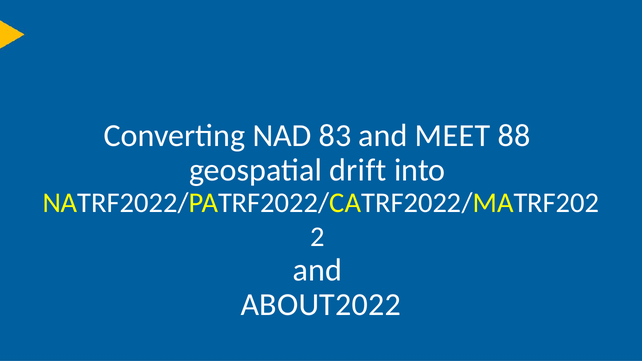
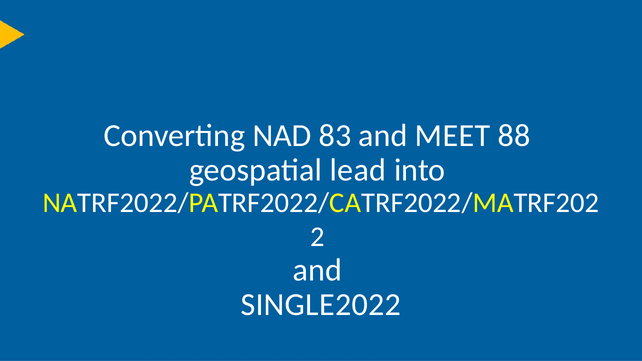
drift: drift -> lead (358, 170)
ABOUT2022: ABOUT2022 -> SINGLE2022 (321, 305)
